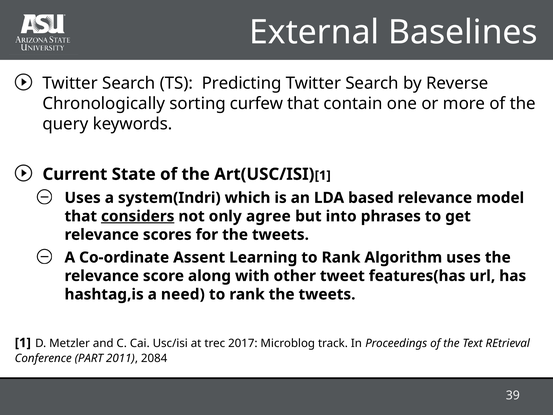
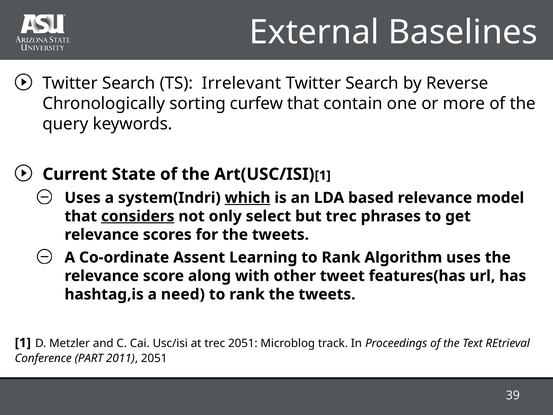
Predicting: Predicting -> Irrelevant (242, 83)
which underline: none -> present (248, 198)
agree: agree -> select (268, 216)
but into: into -> trec (341, 216)
trec 2017: 2017 -> 2051 (243, 343)
2011 2084: 2084 -> 2051 (154, 358)
